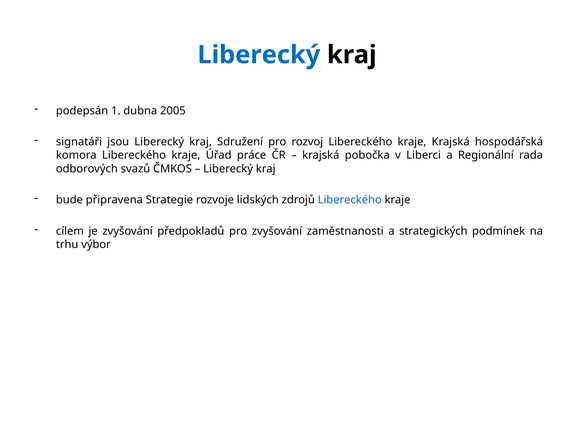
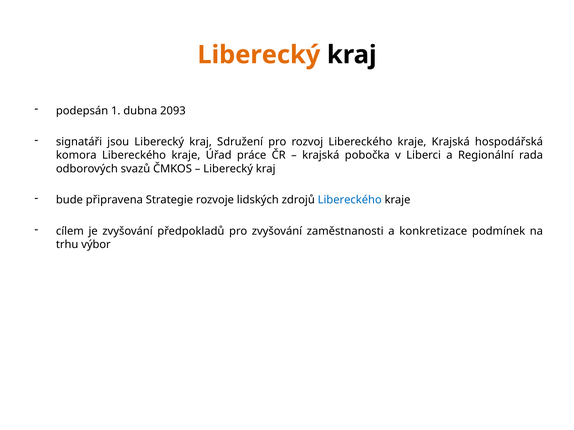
Liberecký colour: blue -> orange (259, 55)
2005: 2005 -> 2093 (173, 111)
strategických: strategických -> konkretizace (433, 231)
